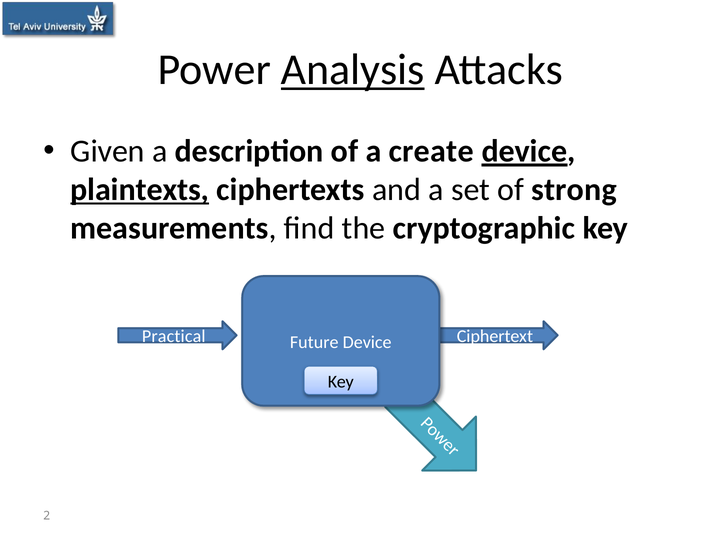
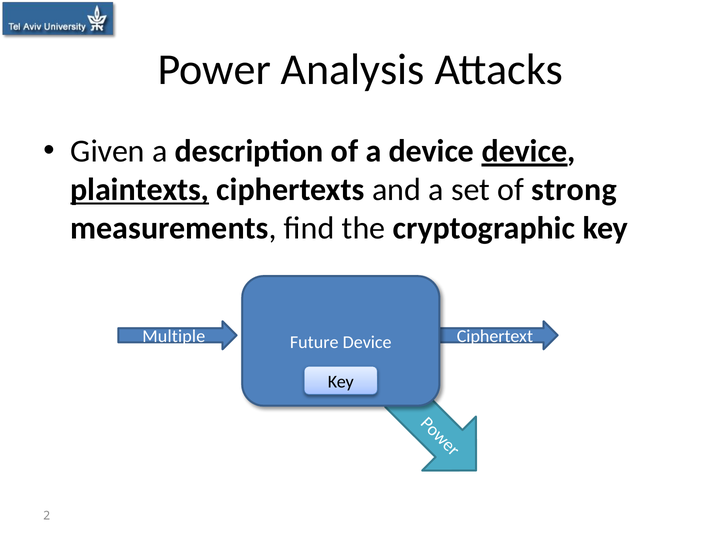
Analysis underline: present -> none (353, 70)
a create: create -> device (431, 151)
Practical: Practical -> Multiple (174, 336)
